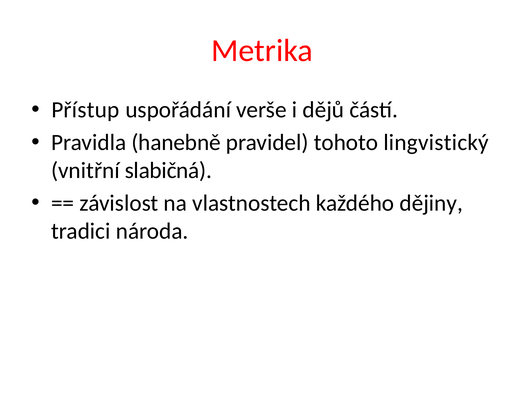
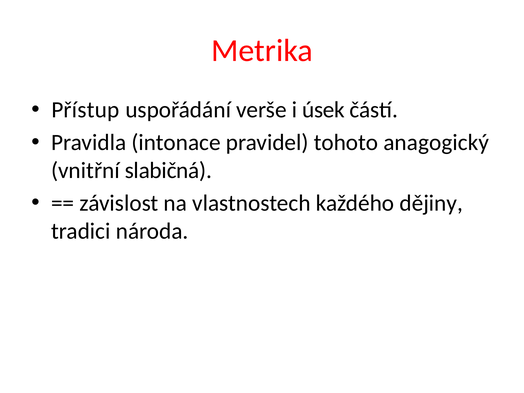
dějů: dějů -> úsek (323, 110)
hanebně: hanebně -> intonace (176, 143)
lingvistický: lingvistický -> anagogický (436, 143)
